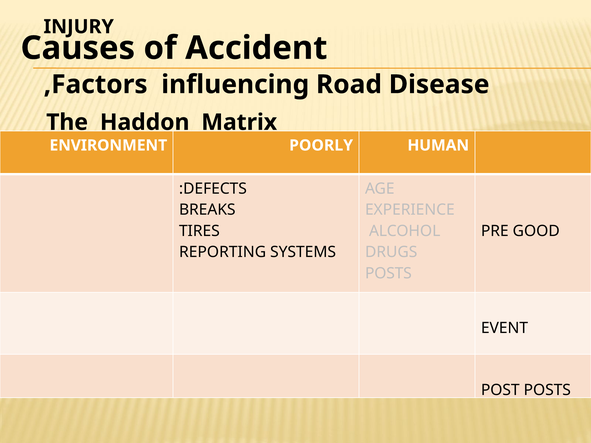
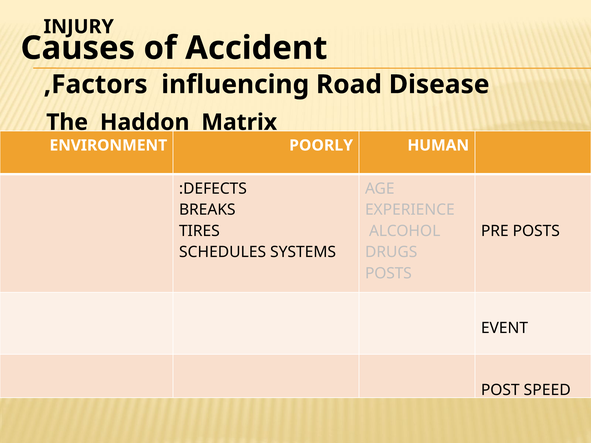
PRE GOOD: GOOD -> POSTS (536, 231)
REPORTING: REPORTING -> SCHEDULES (223, 252)
POST POSTS: POSTS -> SPEED (547, 390)
